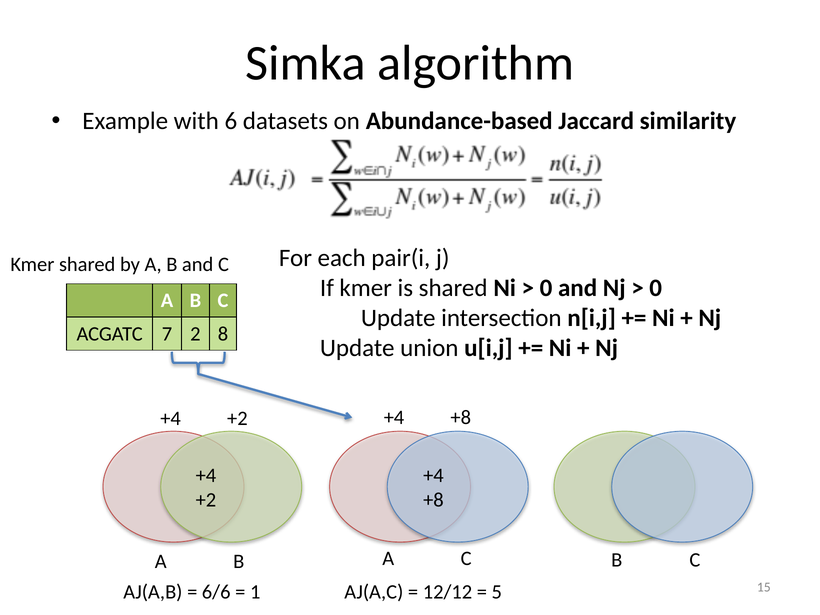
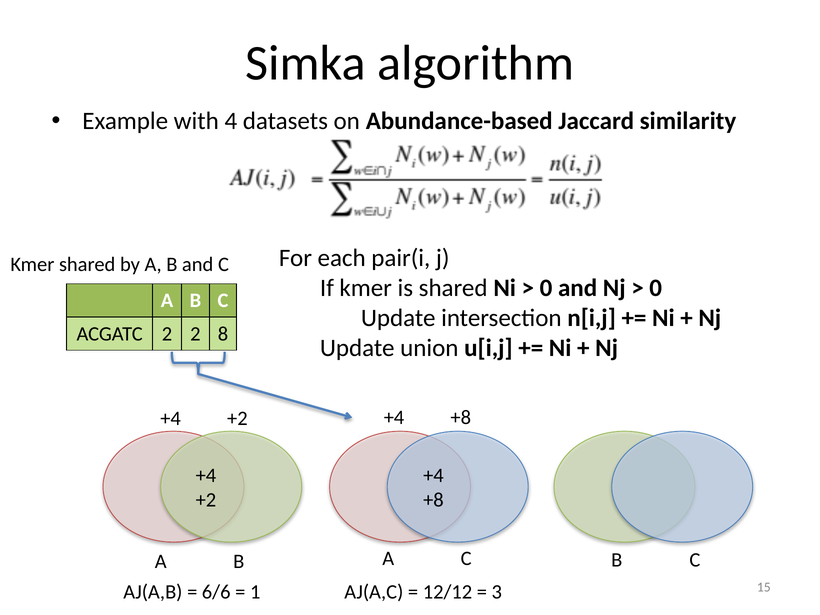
6: 6 -> 4 (231, 121)
ACGATC 7: 7 -> 2 (167, 334)
5: 5 -> 3 (497, 592)
